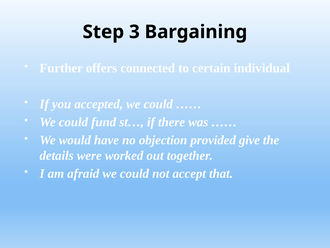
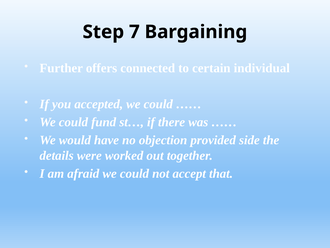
3: 3 -> 7 (134, 32)
give: give -> side (249, 140)
